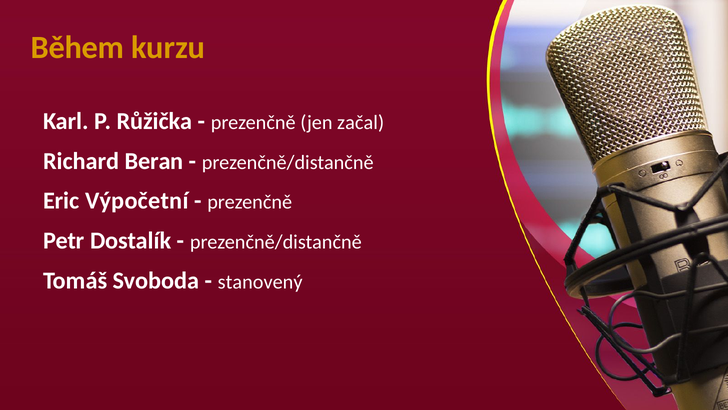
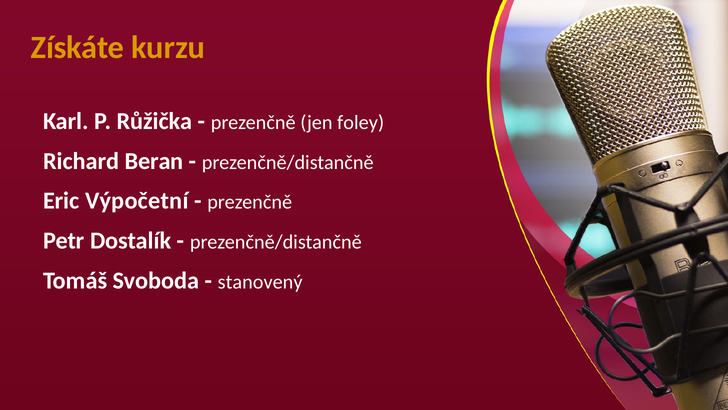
Během: Během -> Získáte (78, 48)
začal: začal -> foley (361, 122)
